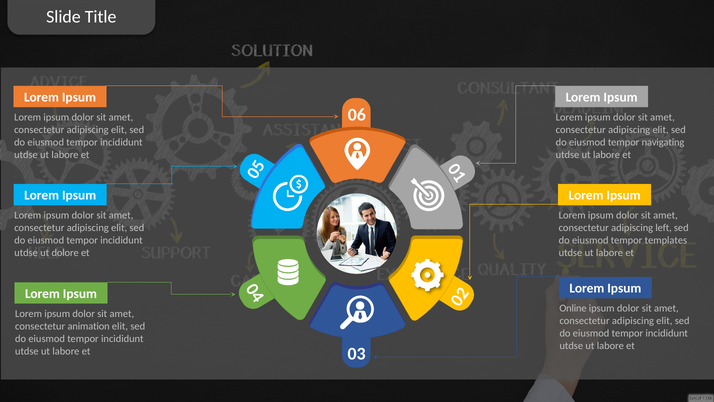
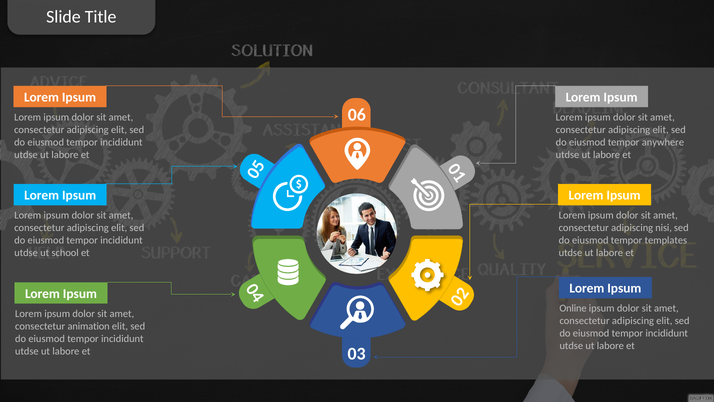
navigating: navigating -> anywhere (663, 142)
left: left -> nisi (664, 228)
dolore: dolore -> school (65, 253)
